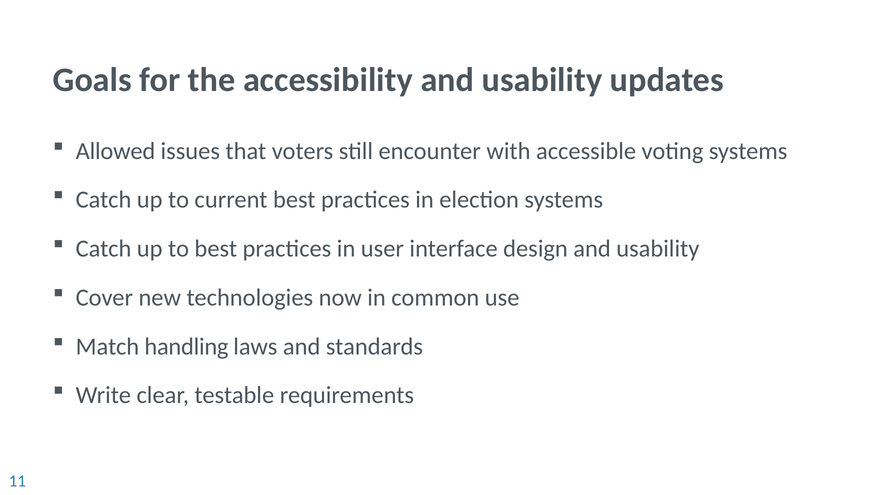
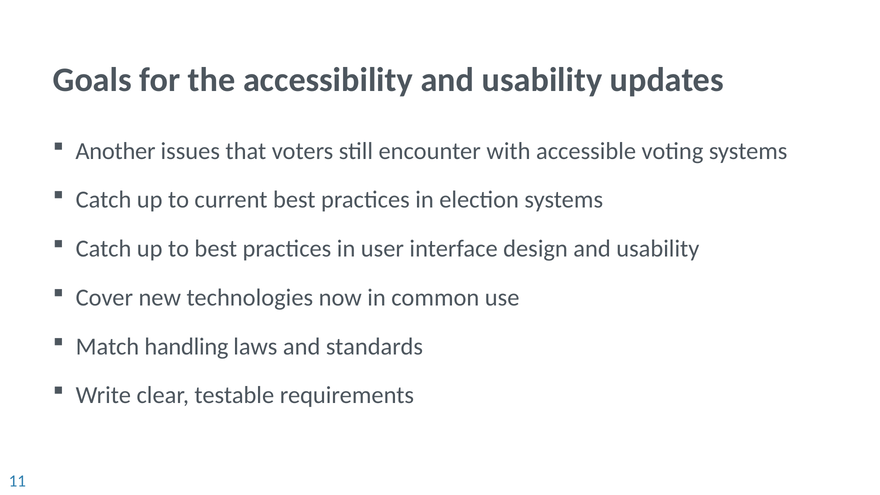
Allowed: Allowed -> Another (115, 151)
